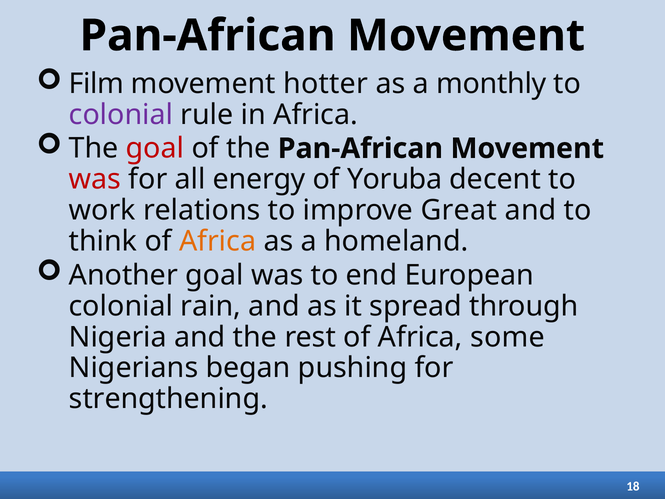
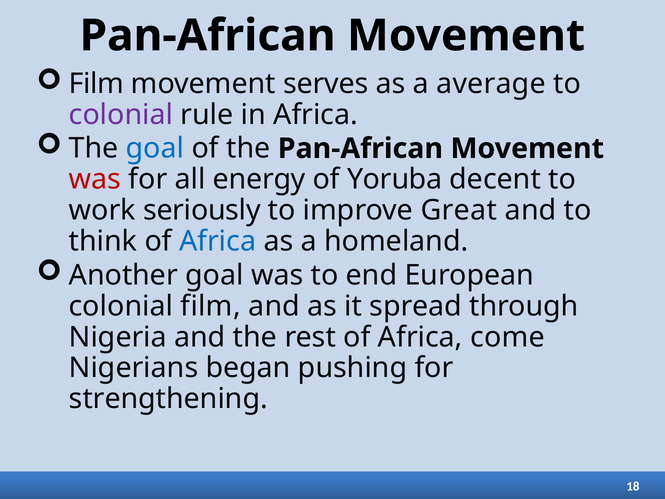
hotter: hotter -> serves (326, 84)
monthly: monthly -> average (491, 84)
goal colour: red -> blue (155, 148)
relations: relations -> seriously (202, 210)
Africa colour: orange -> blue (218, 241)
colonial rain: rain -> film (211, 306)
some: some -> come (507, 337)
